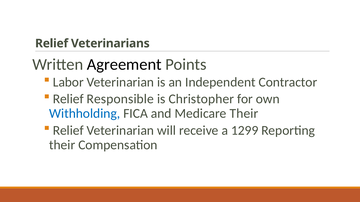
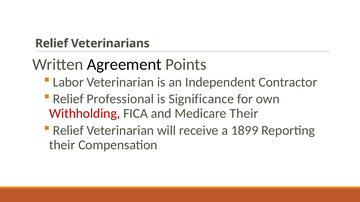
Responsible: Responsible -> Professional (120, 99)
Christopher: Christopher -> Significance (201, 99)
Withholding colour: blue -> red (85, 114)
1299: 1299 -> 1899 (245, 131)
